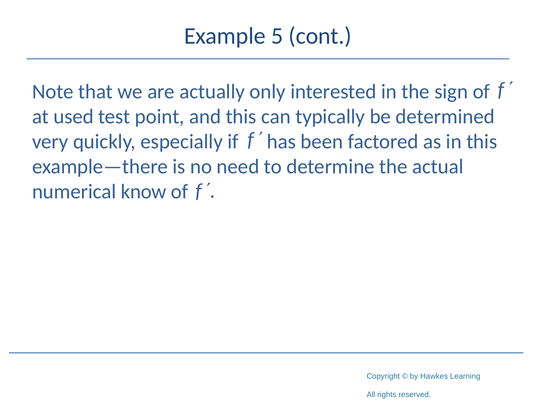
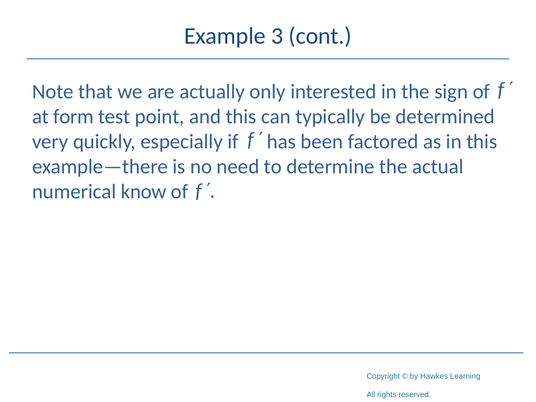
5: 5 -> 3 (277, 36)
used: used -> form (74, 117)
